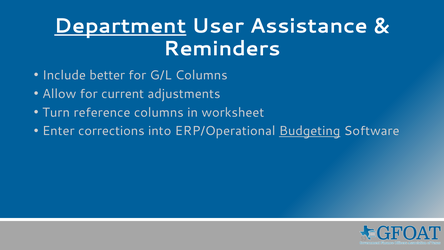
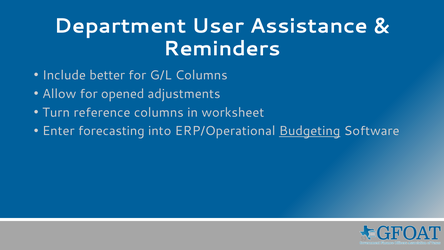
Department underline: present -> none (120, 26)
current: current -> opened (123, 94)
corrections: corrections -> forecasting (111, 131)
